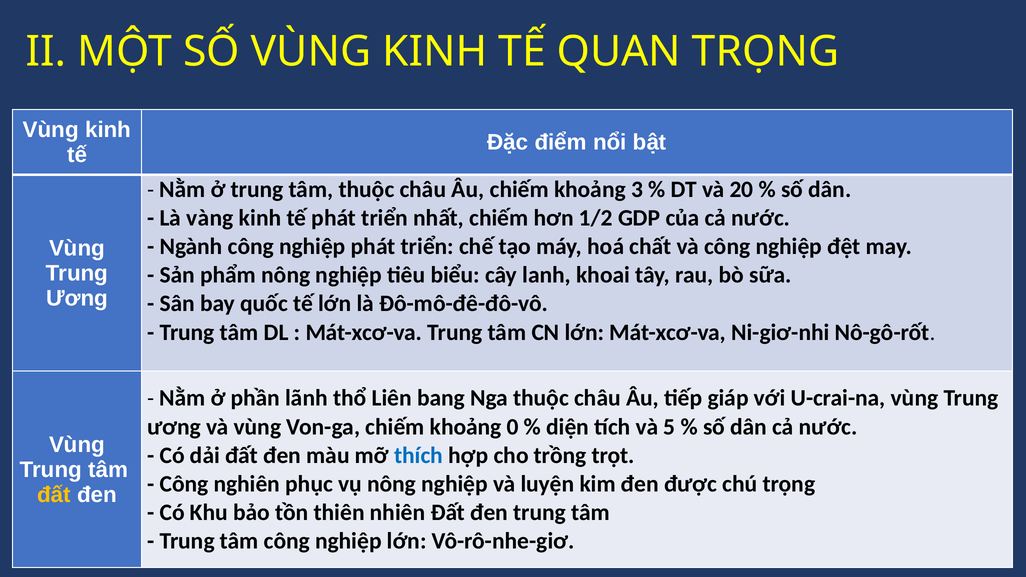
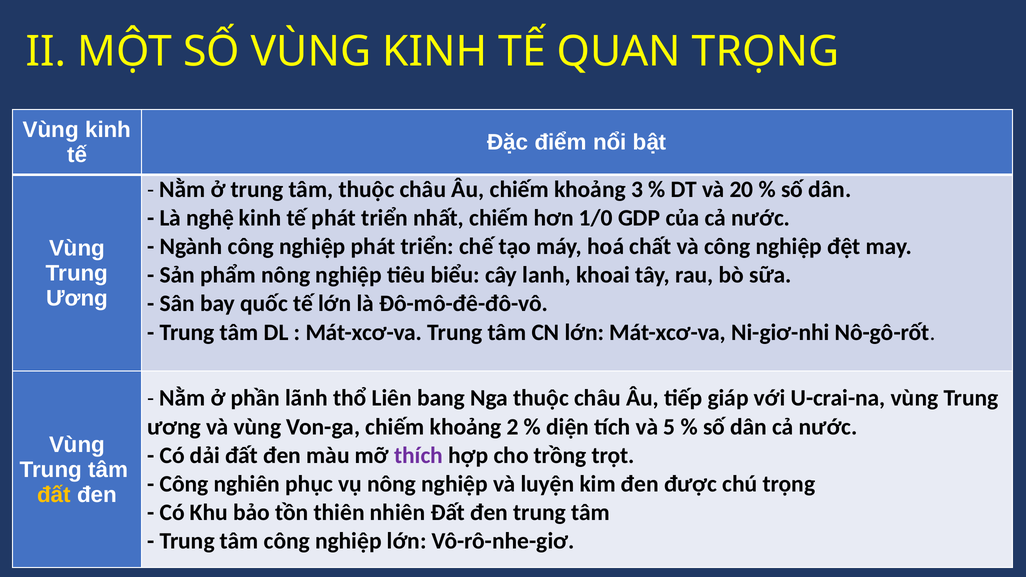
vàng: vàng -> nghệ (210, 218)
1/2: 1/2 -> 1/0 (596, 218)
0: 0 -> 2 (513, 427)
thích colour: blue -> purple (419, 455)
